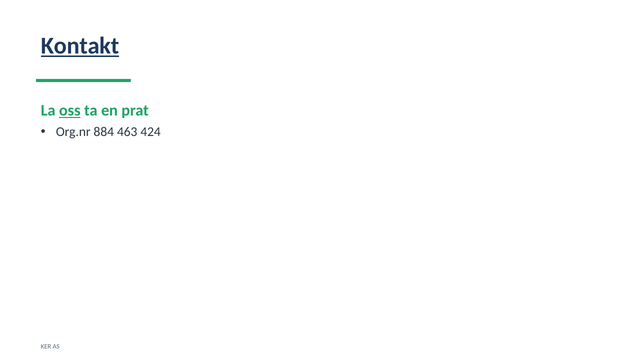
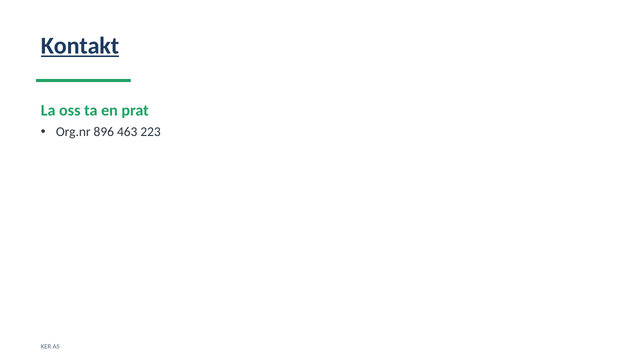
oss underline: present -> none (70, 111)
884: 884 -> 896 (104, 132)
424: 424 -> 223 (151, 132)
